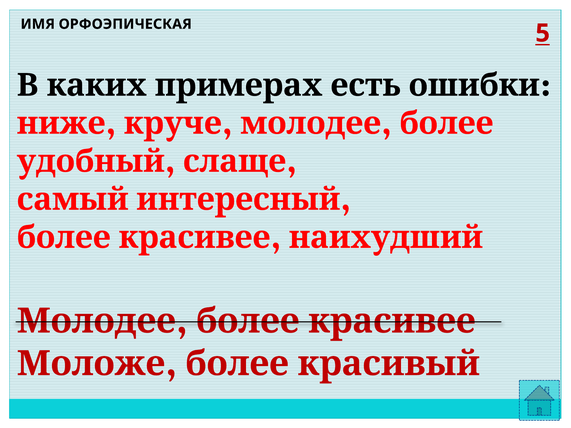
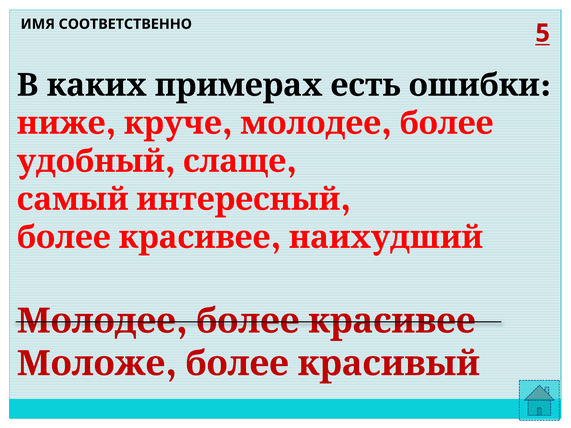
ОРФОЭПИЧЕСКАЯ: ОРФОЭПИЧЕСКАЯ -> СООТВЕТСТВЕННО (125, 24)
